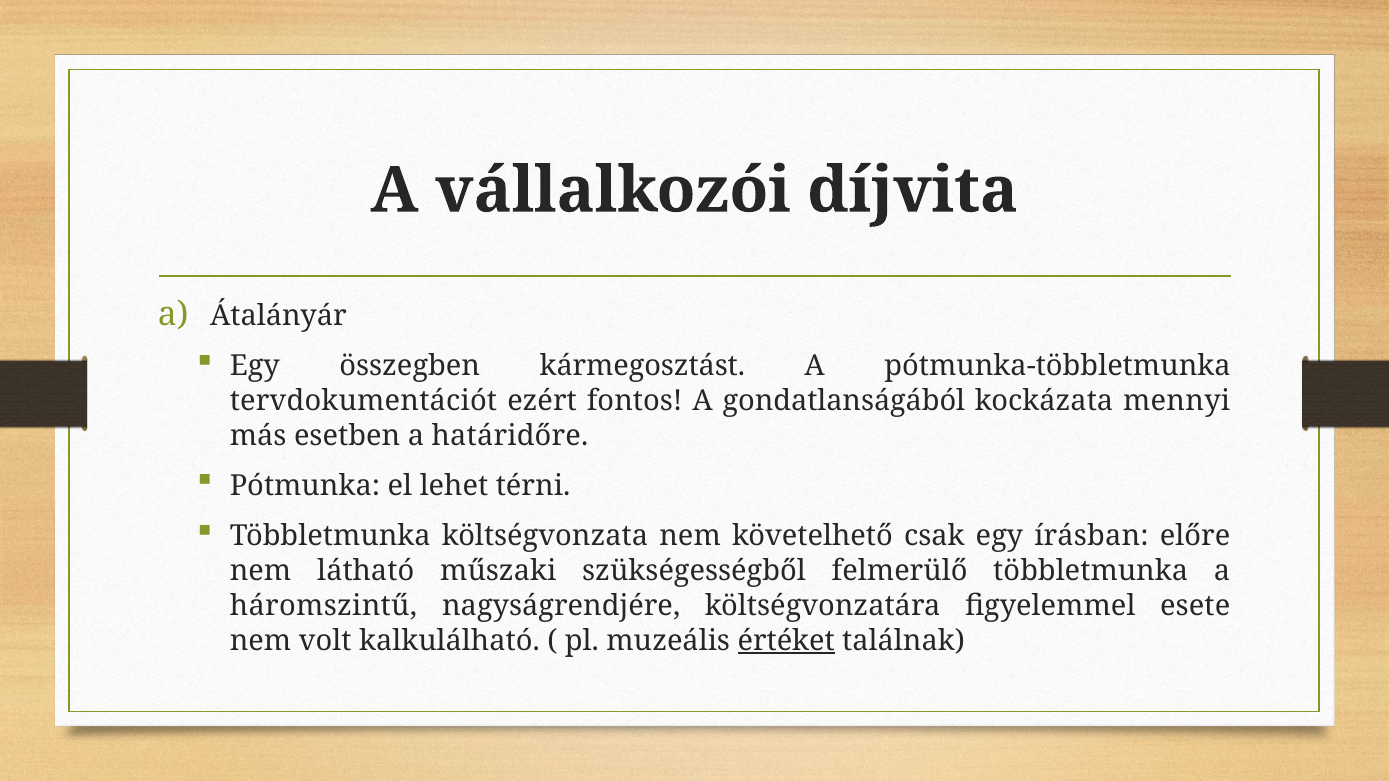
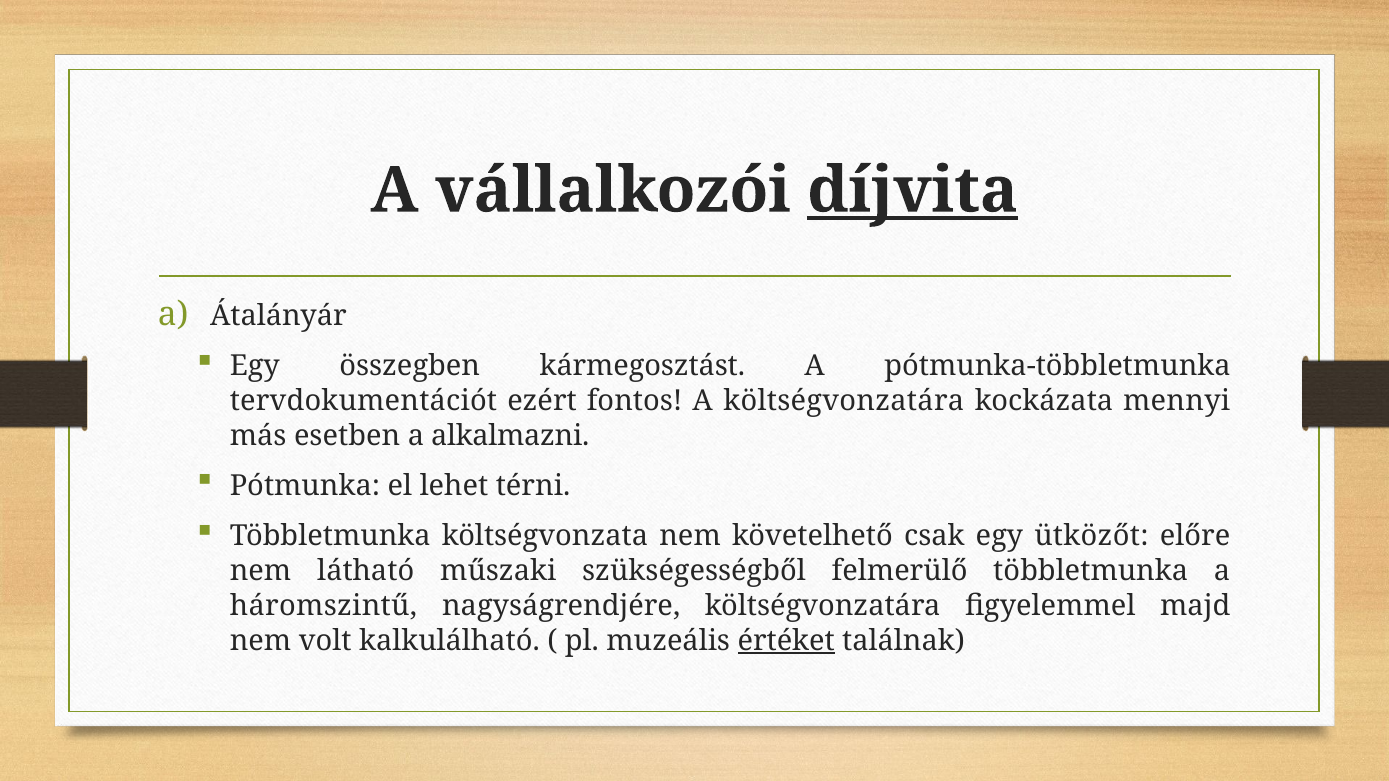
díjvita underline: none -> present (913, 191)
A gondatlanságából: gondatlanságából -> költségvonzatára (844, 401)
határidőre: határidőre -> alkalmazni (510, 436)
írásban: írásban -> ütközőt (1091, 536)
esete: esete -> majd (1195, 606)
